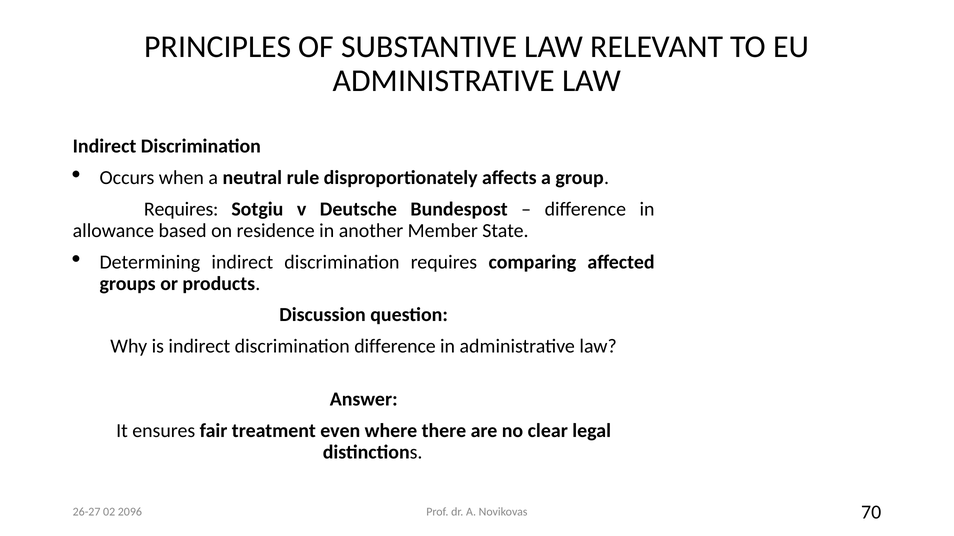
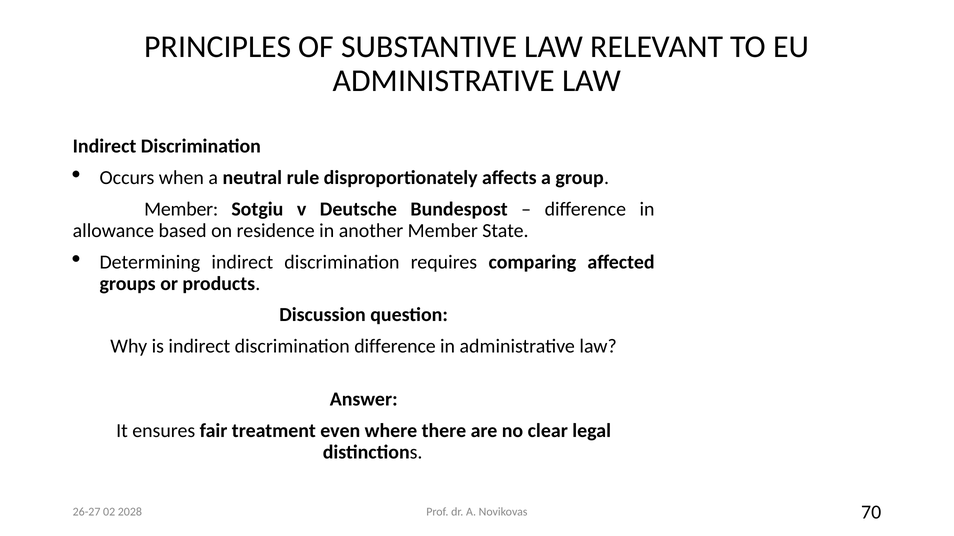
Requires: Requires -> Member (181, 209)
2096: 2096 -> 2028 (130, 512)
